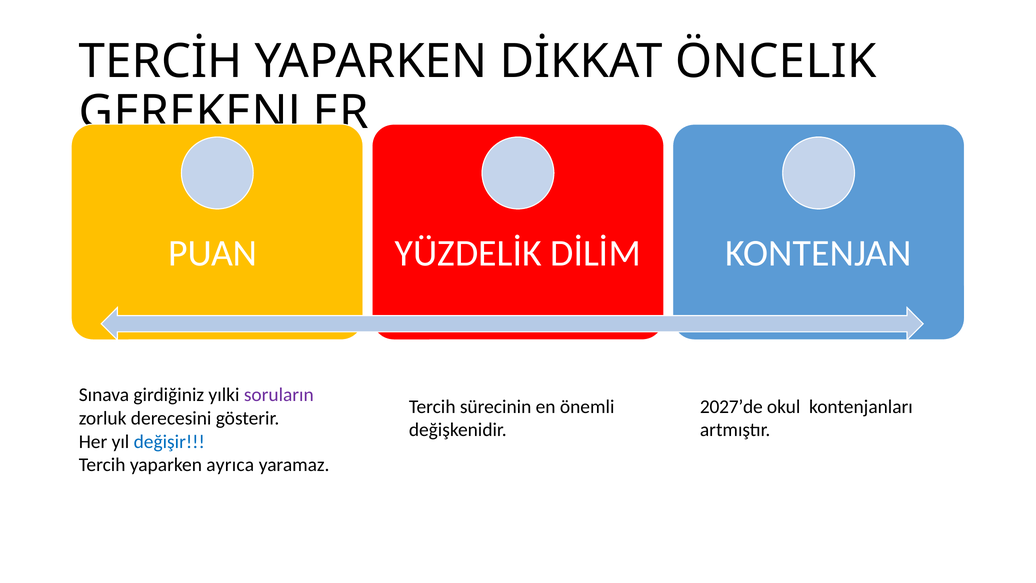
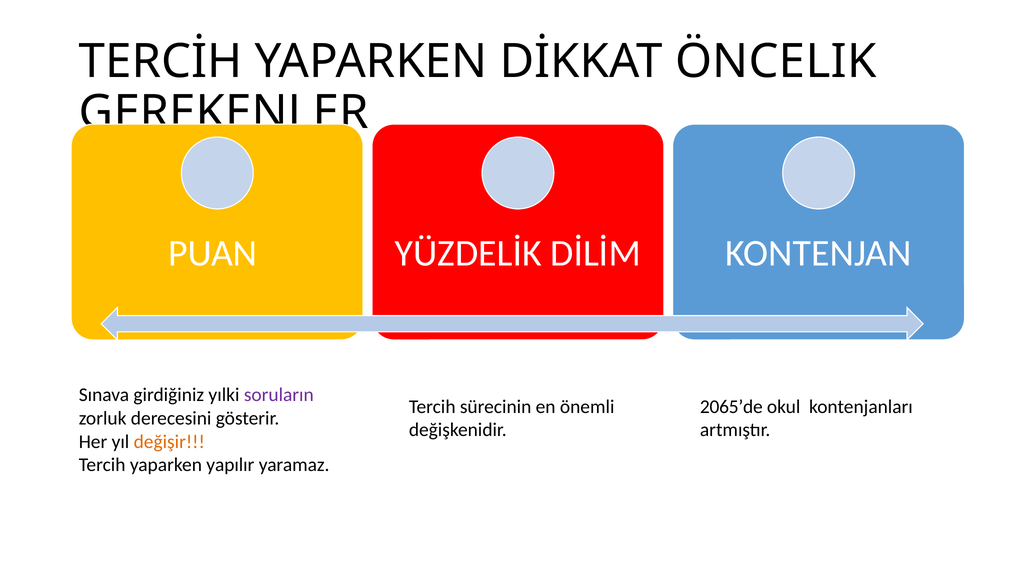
2027’de: 2027’de -> 2065’de (731, 406)
değişir colour: blue -> orange (169, 441)
ayrıca: ayrıca -> yapılır (230, 465)
